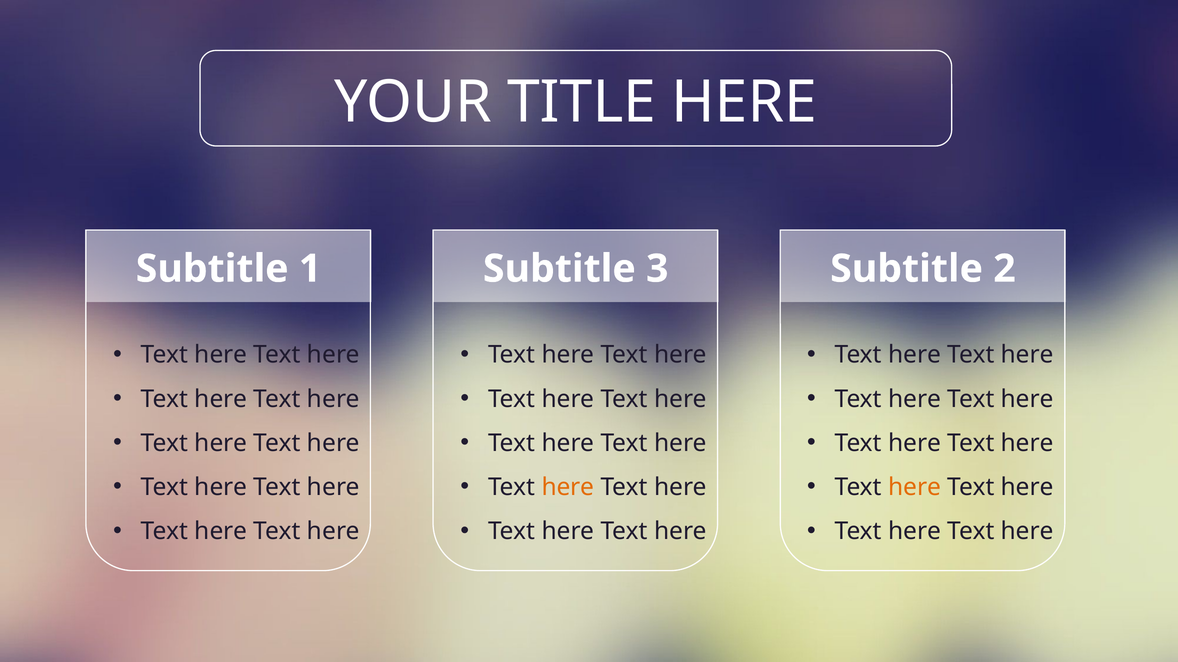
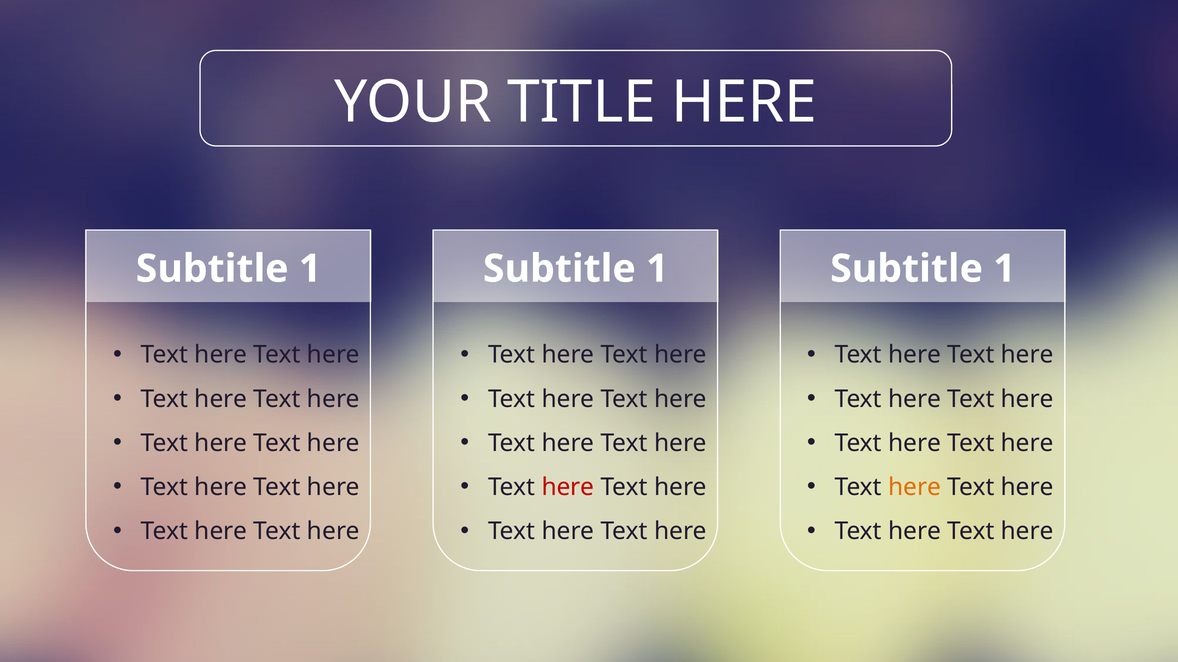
3: 3 -> 1 (657, 269)
2: 2 -> 1 (1004, 269)
here colour: orange -> red (568, 488)
